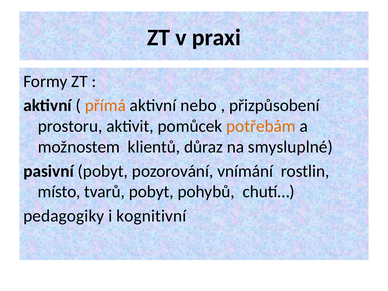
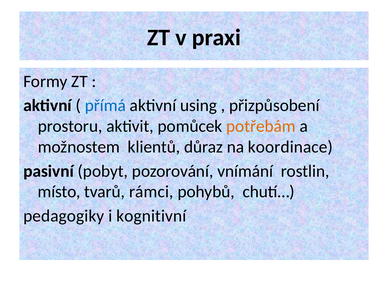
přímá colour: orange -> blue (105, 106)
nebo: nebo -> using (199, 106)
smysluplné: smysluplné -> koordinace (290, 147)
tvarů pobyt: pobyt -> rámci (151, 192)
